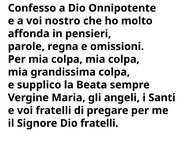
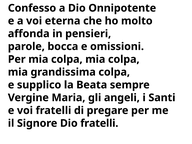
nostro: nostro -> eterna (63, 21)
regna: regna -> bocca (63, 46)
